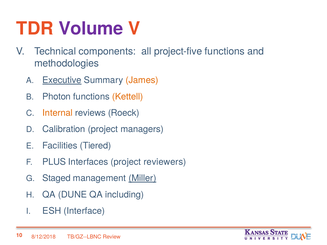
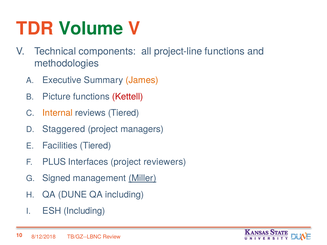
Volume colour: purple -> green (91, 29)
project-five: project-five -> project-line (178, 51)
Executive underline: present -> none (62, 80)
Photon: Photon -> Picture (57, 97)
Kettell colour: orange -> red (128, 97)
reviews Roeck: Roeck -> Tiered (124, 113)
Calibration: Calibration -> Staggered (64, 129)
Staged: Staged -> Signed (56, 178)
ESH Interface: Interface -> Including (84, 211)
